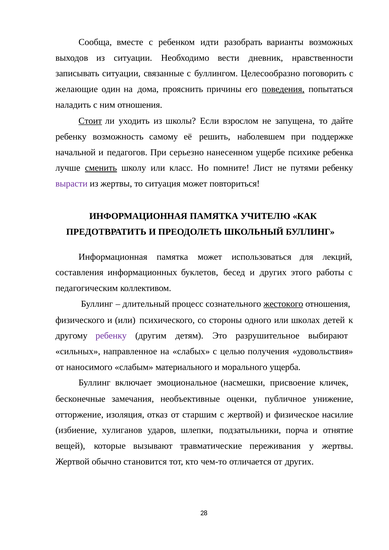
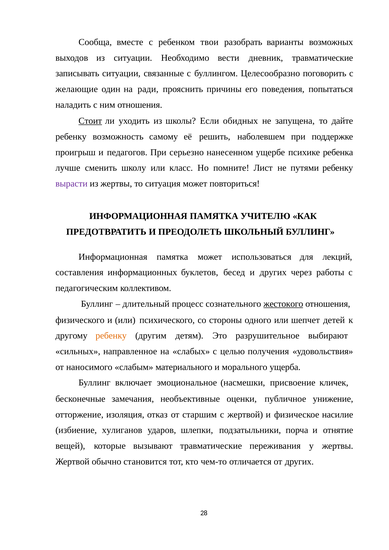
идти: идти -> твои (209, 42)
дневник нравственности: нравственности -> травматические (323, 58)
дома: дома -> ради (148, 89)
поведения underline: present -> none (283, 89)
взрослом: взрослом -> обидных (240, 121)
начальной: начальной -> проигрыш (76, 152)
сменить underline: present -> none (101, 168)
этого: этого -> через (301, 273)
школах: школах -> шепчет (305, 321)
ребенку colour: purple -> orange (111, 336)
